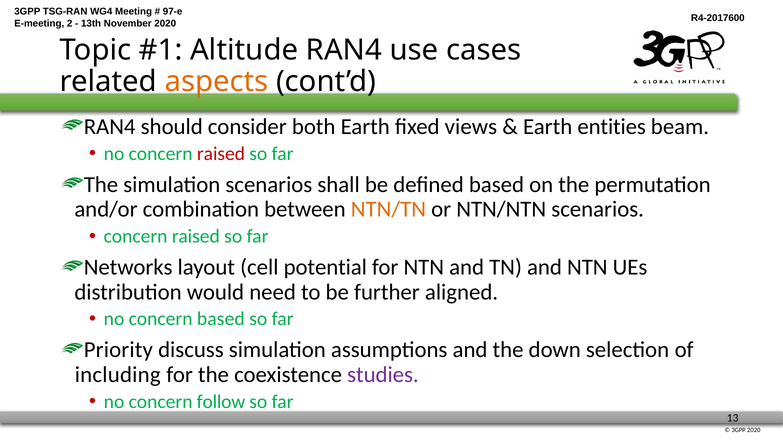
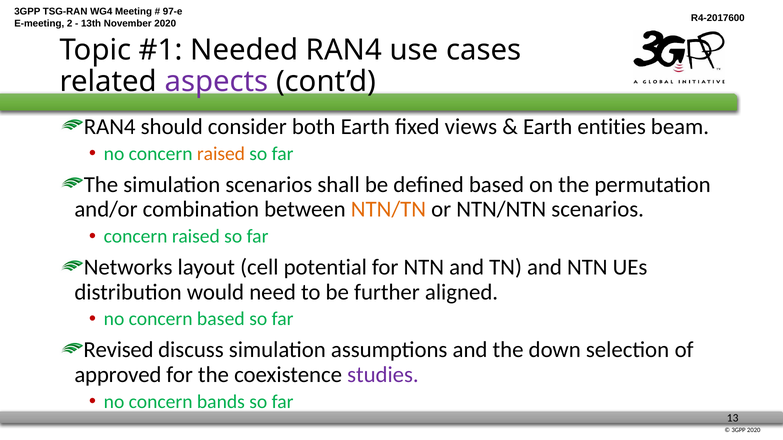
Altitude: Altitude -> Needed (244, 50)
aspects colour: orange -> purple (217, 82)
raised colour: red -> orange (221, 154)
Priority: Priority -> Revised (119, 350)
including: including -> approved (118, 375)
follow: follow -> bands (221, 402)
